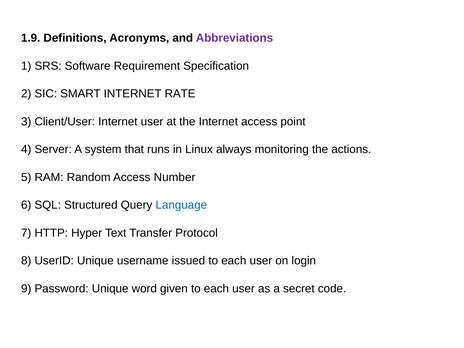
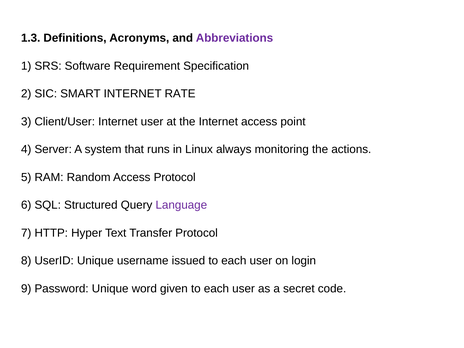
1.9: 1.9 -> 1.3 (31, 38)
Access Number: Number -> Protocol (175, 177)
Language colour: blue -> purple (181, 205)
